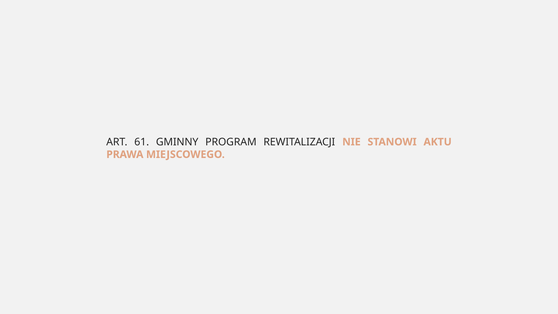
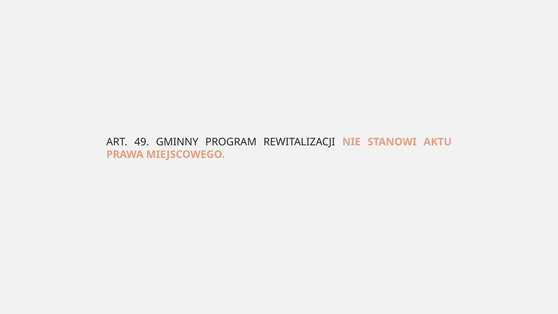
61: 61 -> 49 (142, 142)
